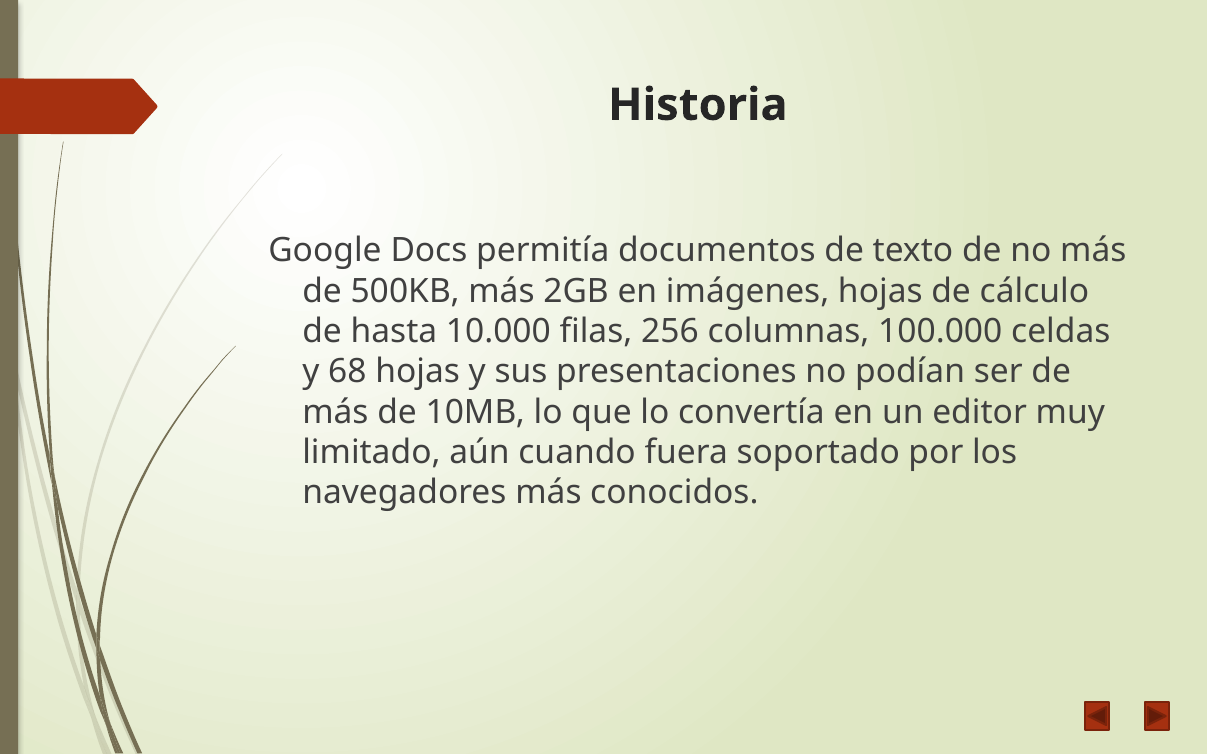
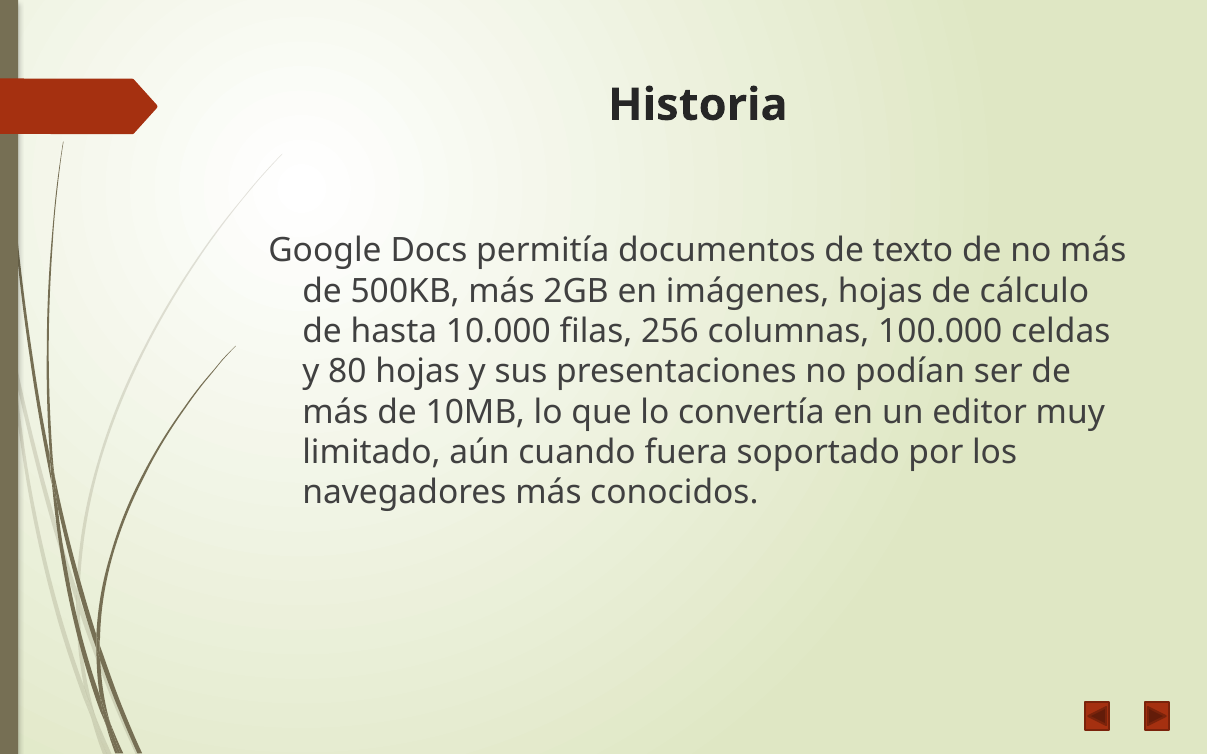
68: 68 -> 80 (347, 372)
